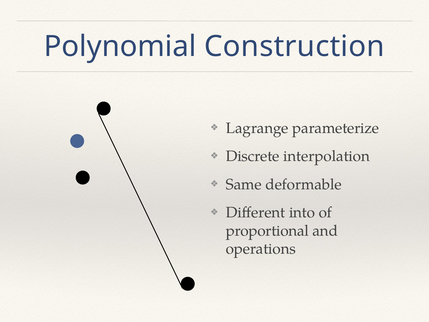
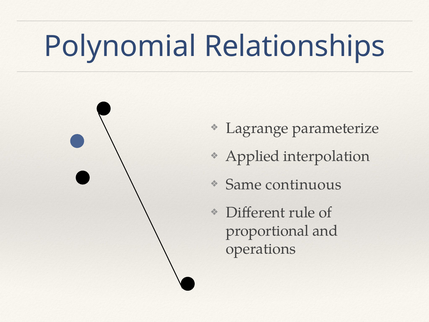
Construction: Construction -> Relationships (295, 46)
Discrete: Discrete -> Applied (253, 156)
deformable: deformable -> continuous (304, 184)
into: into -> rule (302, 212)
